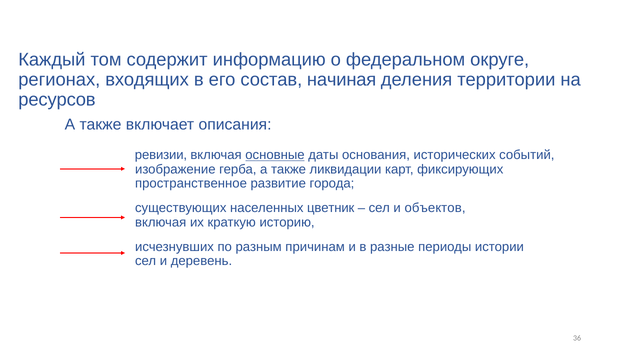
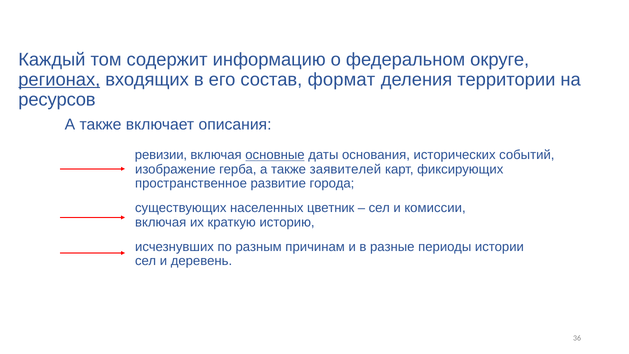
регионах underline: none -> present (59, 80)
начиная: начиная -> формат (341, 80)
ликвидации: ликвидации -> заявителей (345, 169)
объектов: объектов -> комиссии (435, 208)
